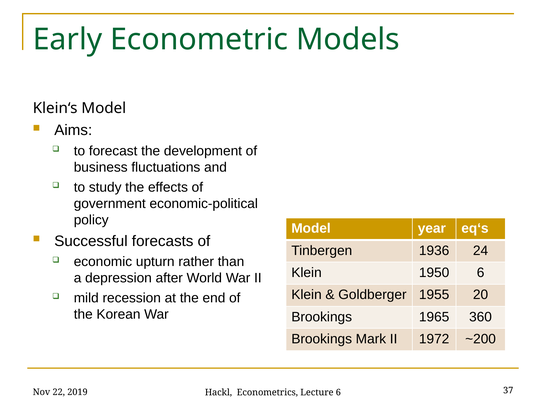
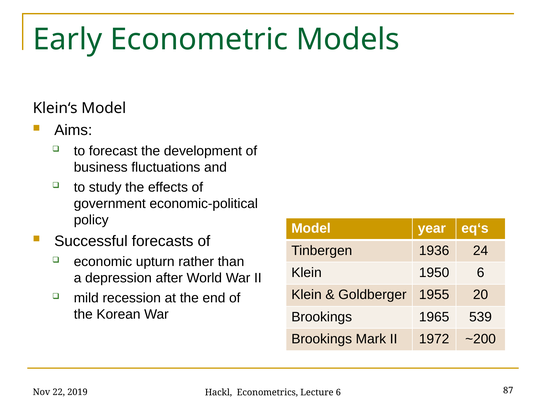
360: 360 -> 539 (481, 317)
37: 37 -> 87 (508, 391)
